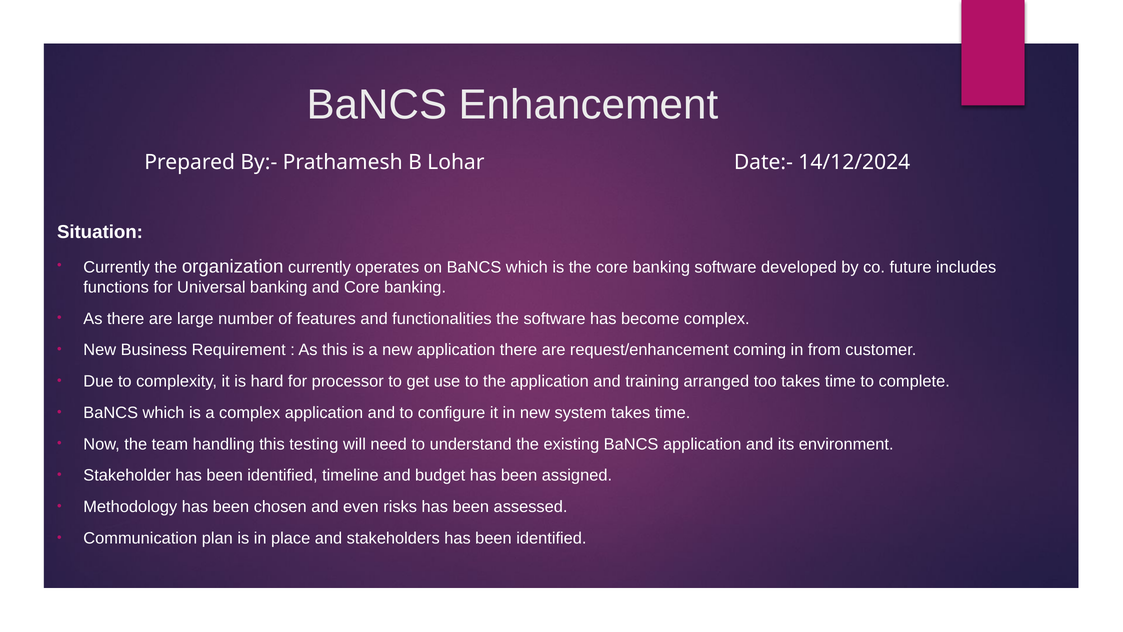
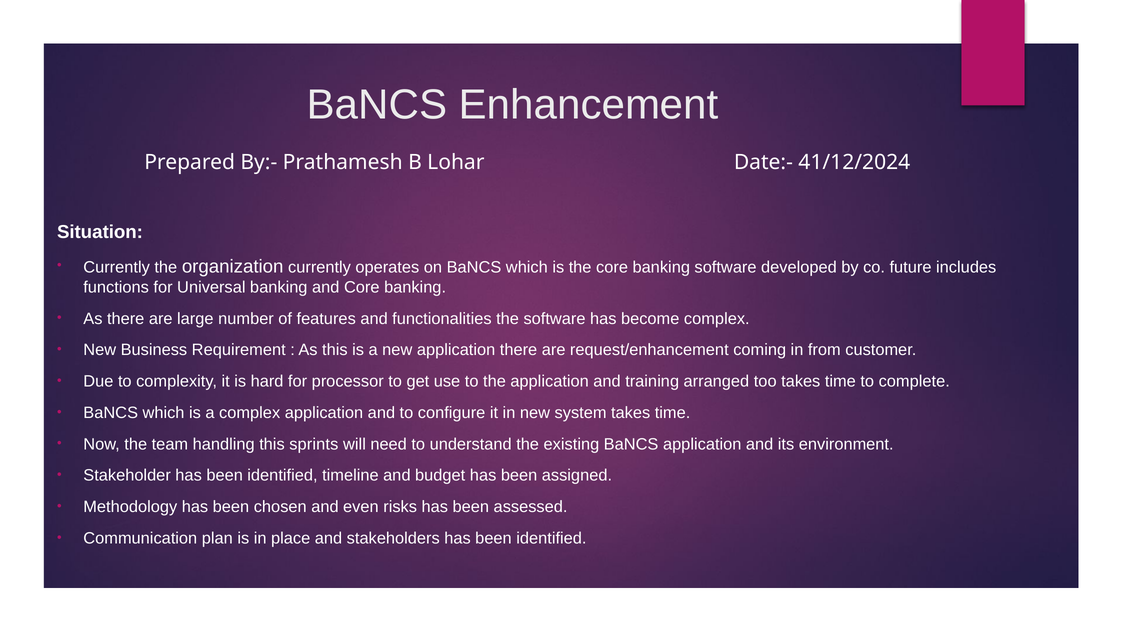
14/12/2024: 14/12/2024 -> 41/12/2024 (854, 162)
testing: testing -> sprints (314, 444)
